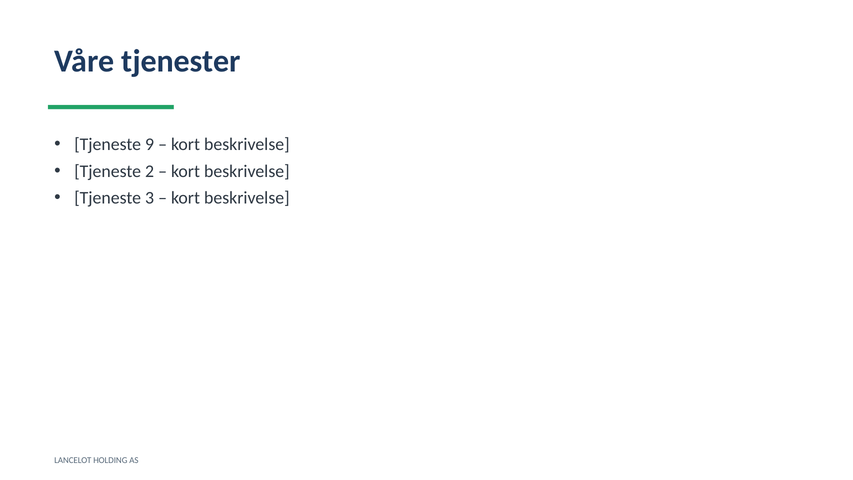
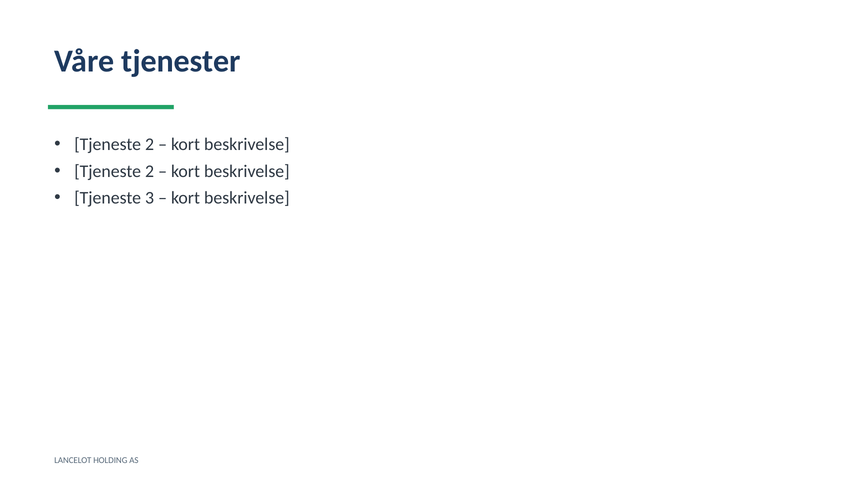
9: 9 -> 2 (150, 144)
